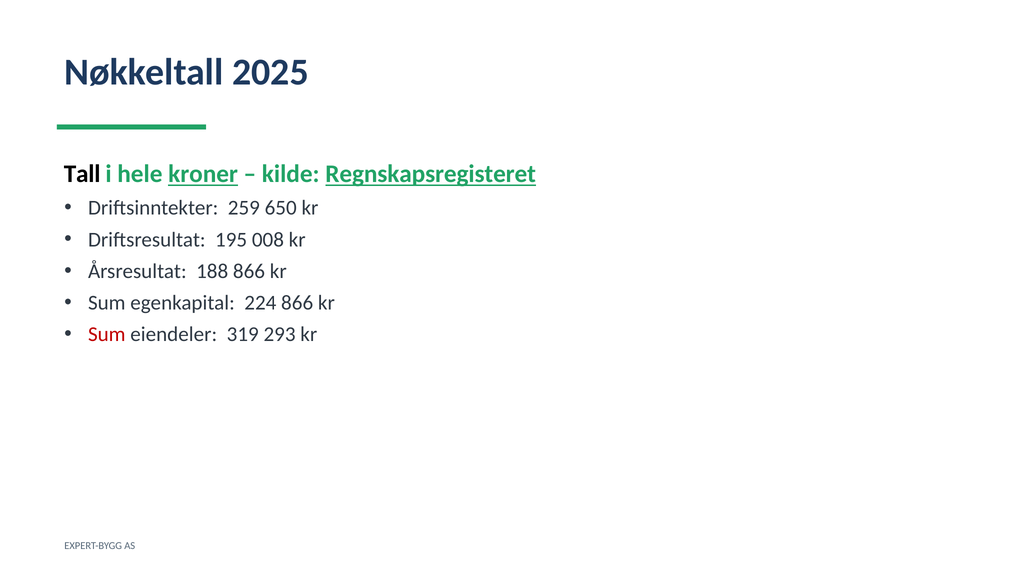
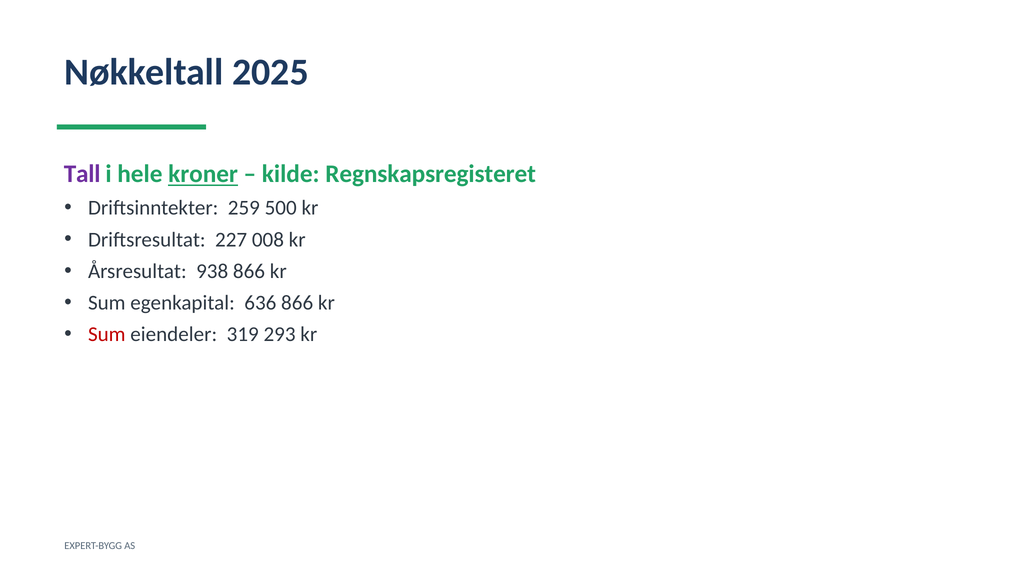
Tall colour: black -> purple (82, 174)
Regnskapsregisteret underline: present -> none (431, 174)
650: 650 -> 500 (281, 208)
195: 195 -> 227 (231, 240)
188: 188 -> 938 (212, 271)
224: 224 -> 636 (260, 303)
